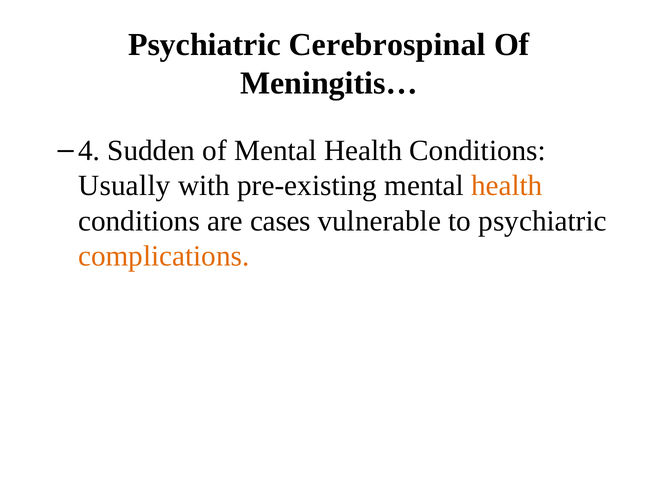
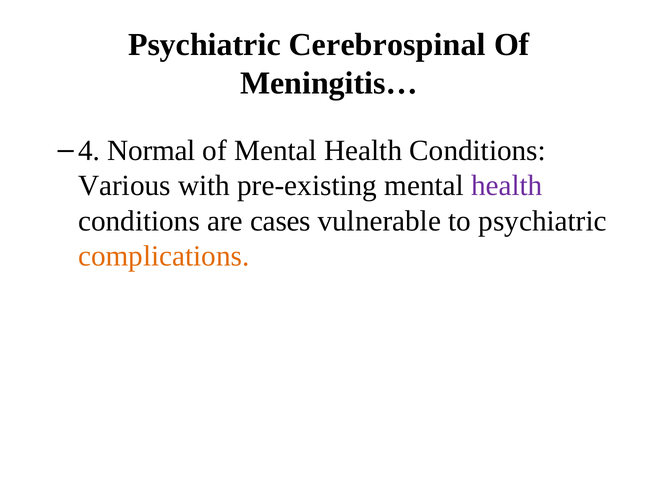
Sudden: Sudden -> Normal (151, 150)
Usually: Usually -> Various (124, 186)
health colour: orange -> purple (507, 186)
